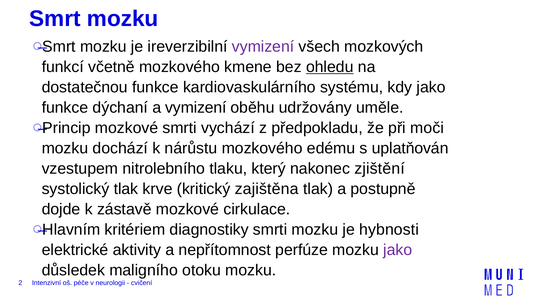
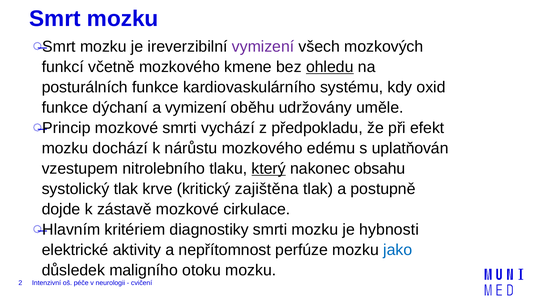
dostatečnou: dostatečnou -> posturálních (85, 87)
kdy jako: jako -> oxid (431, 87)
moči: moči -> efekt (427, 128)
který underline: none -> present (269, 169)
zjištění: zjištění -> obsahu (380, 169)
jako colour: purple -> blue (398, 250)
